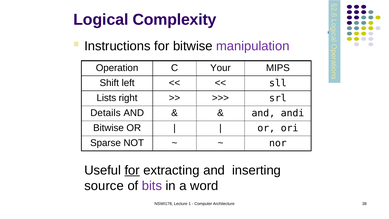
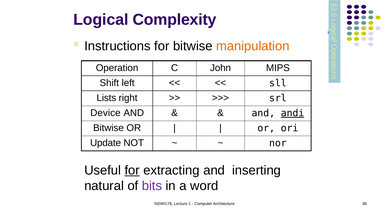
manipulation colour: purple -> orange (253, 46)
Your: Your -> John (221, 68)
Details: Details -> Device (105, 113)
andi underline: none -> present (293, 113)
Sparse: Sparse -> Update (106, 143)
source: source -> natural (104, 186)
